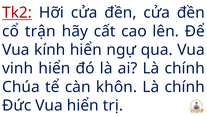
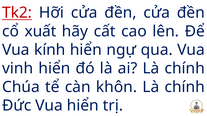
trận: trận -> xuất (40, 31)
